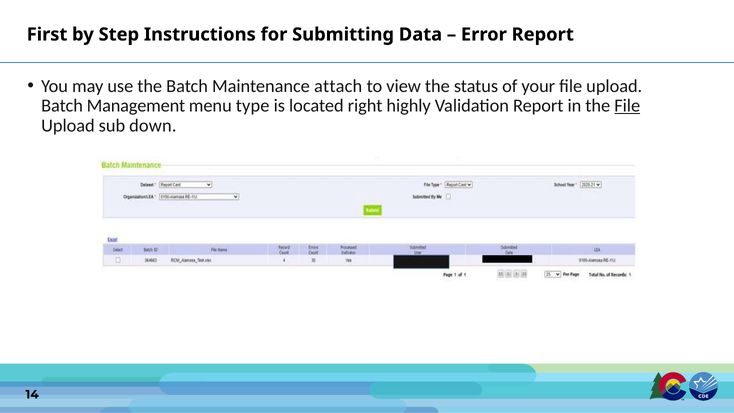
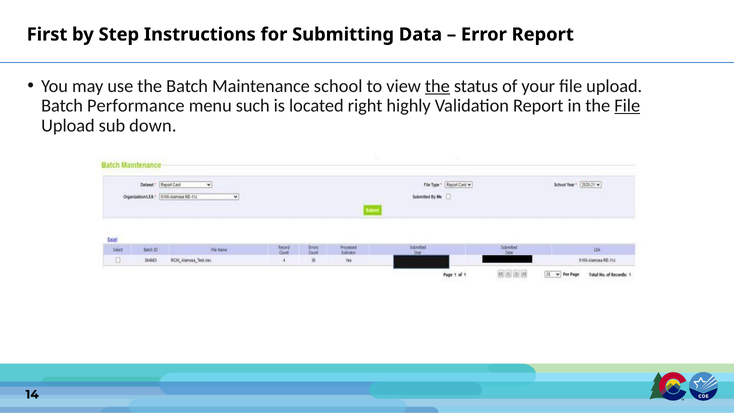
attach: attach -> school (338, 86)
the underline: none -> present (437, 86)
Management: Management -> Performance (136, 106)
type: type -> such (253, 106)
